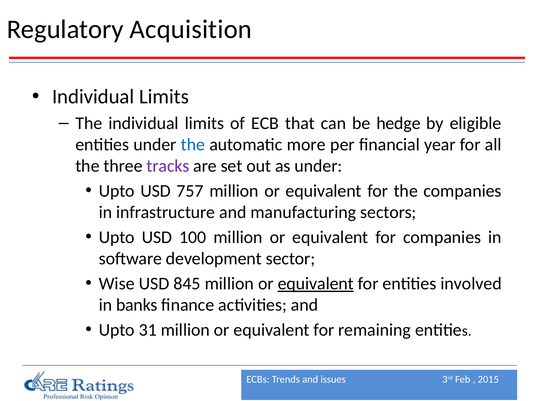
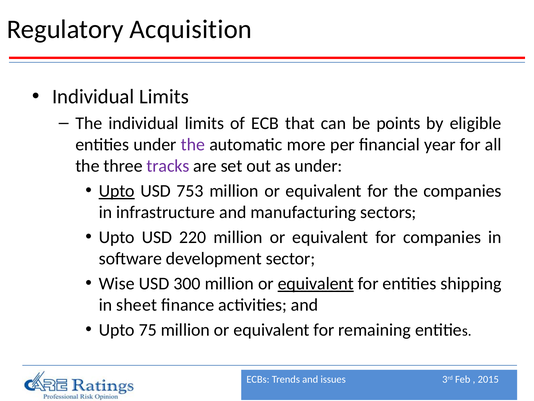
hedge: hedge -> points (398, 123)
the colour: blue -> purple (193, 144)
Upto underline: none -> present (117, 191)
757: 757 -> 753 (190, 191)
100: 100 -> 220 (193, 237)
845: 845 -> 300 (187, 283)
involved: involved -> shipping (471, 283)
banks: banks -> sheet (137, 305)
31: 31 -> 75 (148, 330)
